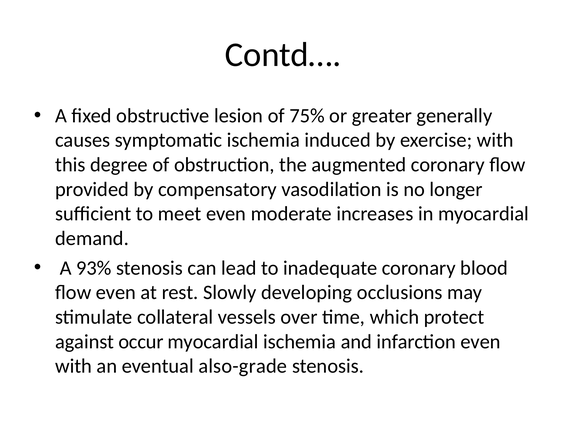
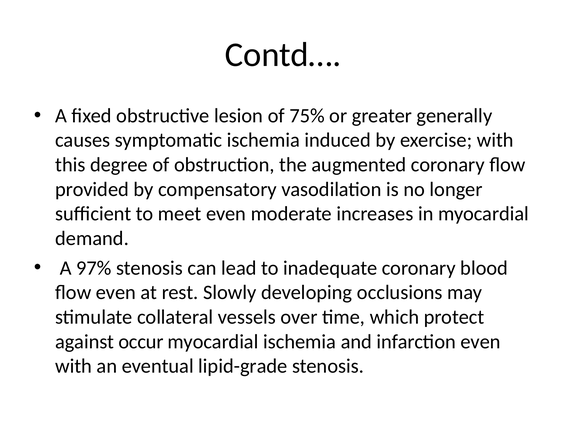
93%: 93% -> 97% (94, 268)
also-grade: also-grade -> lipid-grade (243, 366)
